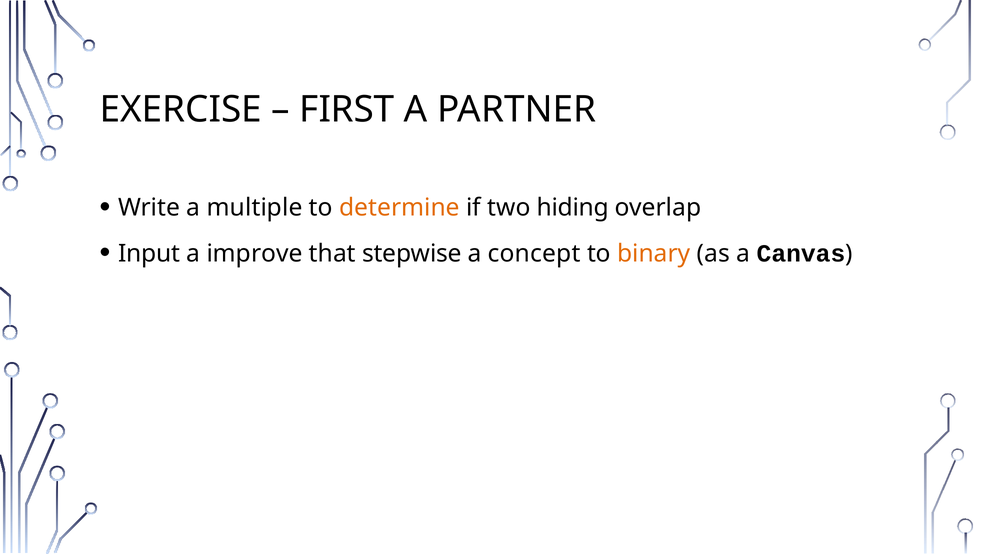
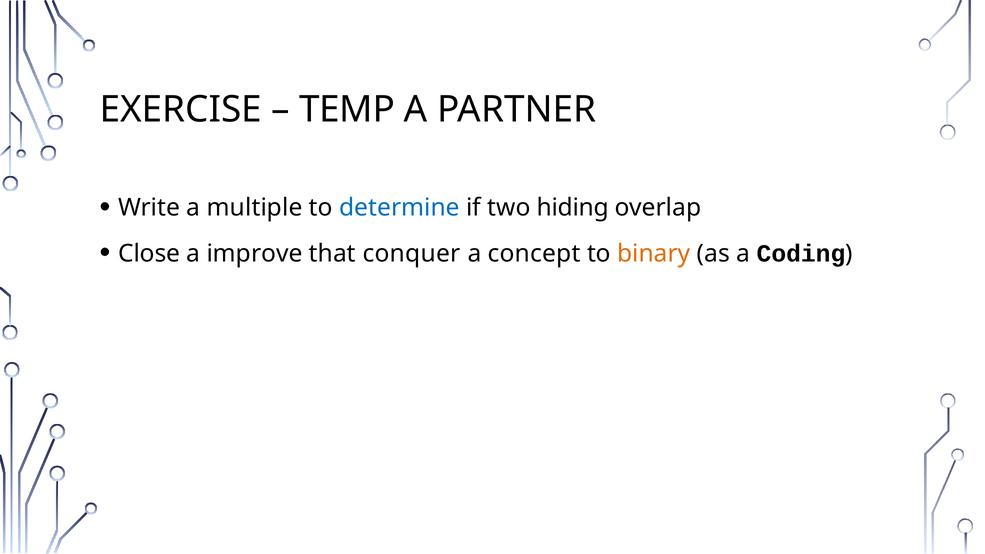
FIRST: FIRST -> TEMP (347, 109)
determine colour: orange -> blue (399, 208)
Input: Input -> Close (149, 254)
stepwise: stepwise -> conquer (412, 254)
Canvas: Canvas -> Coding (801, 254)
